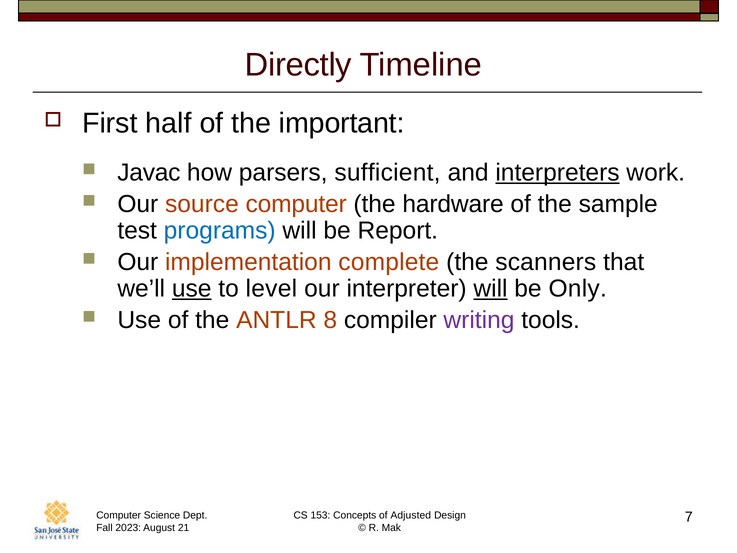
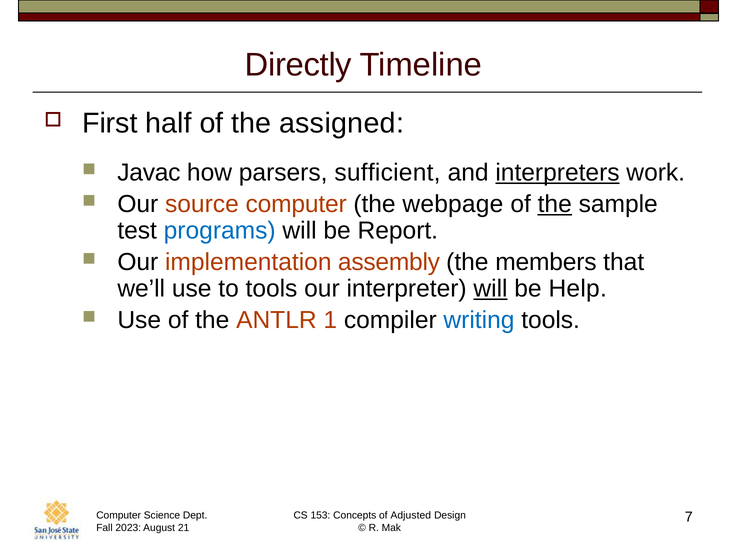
important: important -> assigned (342, 123)
hardware: hardware -> webpage (453, 204)
the underline: none -> present (555, 204)
complete: complete -> assembly (389, 262)
scanners: scanners -> members (546, 262)
use underline: present -> none (192, 289)
to level: level -> tools (271, 289)
Only: Only -> Help (578, 289)
8: 8 -> 1 (330, 320)
writing colour: purple -> blue (479, 320)
